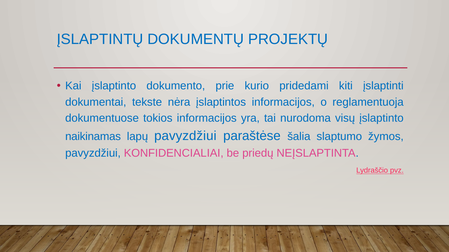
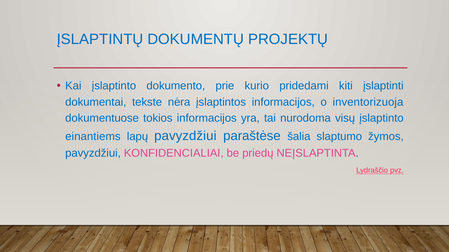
reglamentuoja: reglamentuoja -> inventorizuoja (368, 102)
naikinamas: naikinamas -> einantiems (93, 137)
